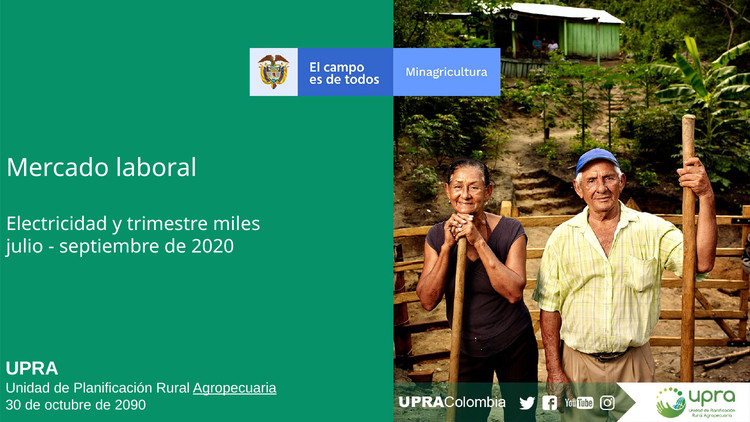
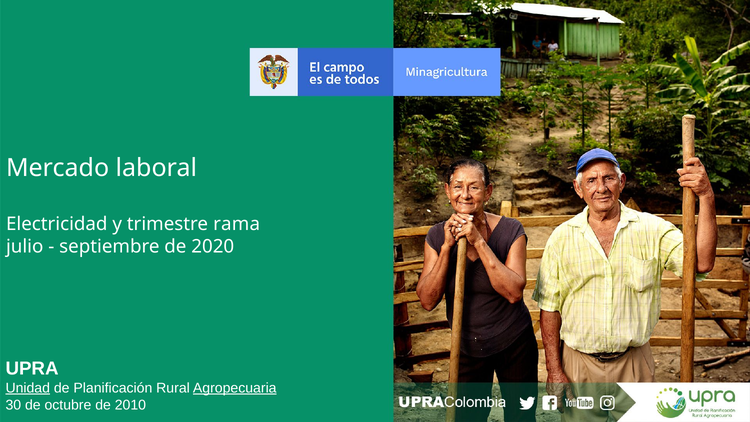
miles: miles -> rama (237, 224)
Unidad underline: none -> present (28, 388)
2090: 2090 -> 2010 (130, 405)
